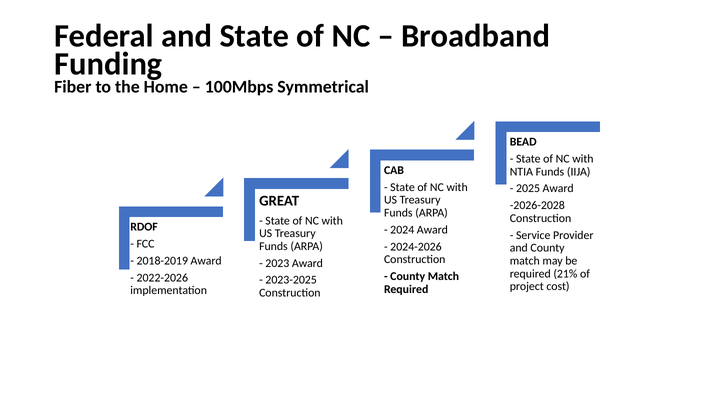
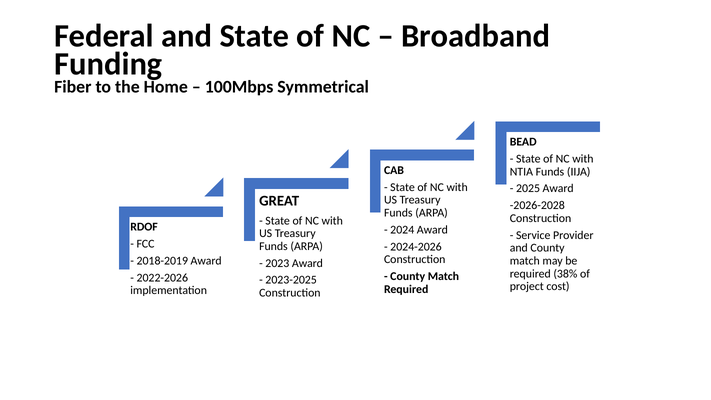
21%: 21% -> 38% (565, 274)
